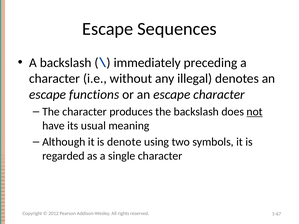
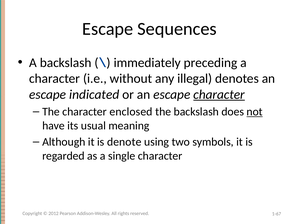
functions: functions -> indicated (94, 95)
character underline: none -> present (219, 95)
produces: produces -> enclosed (131, 112)
